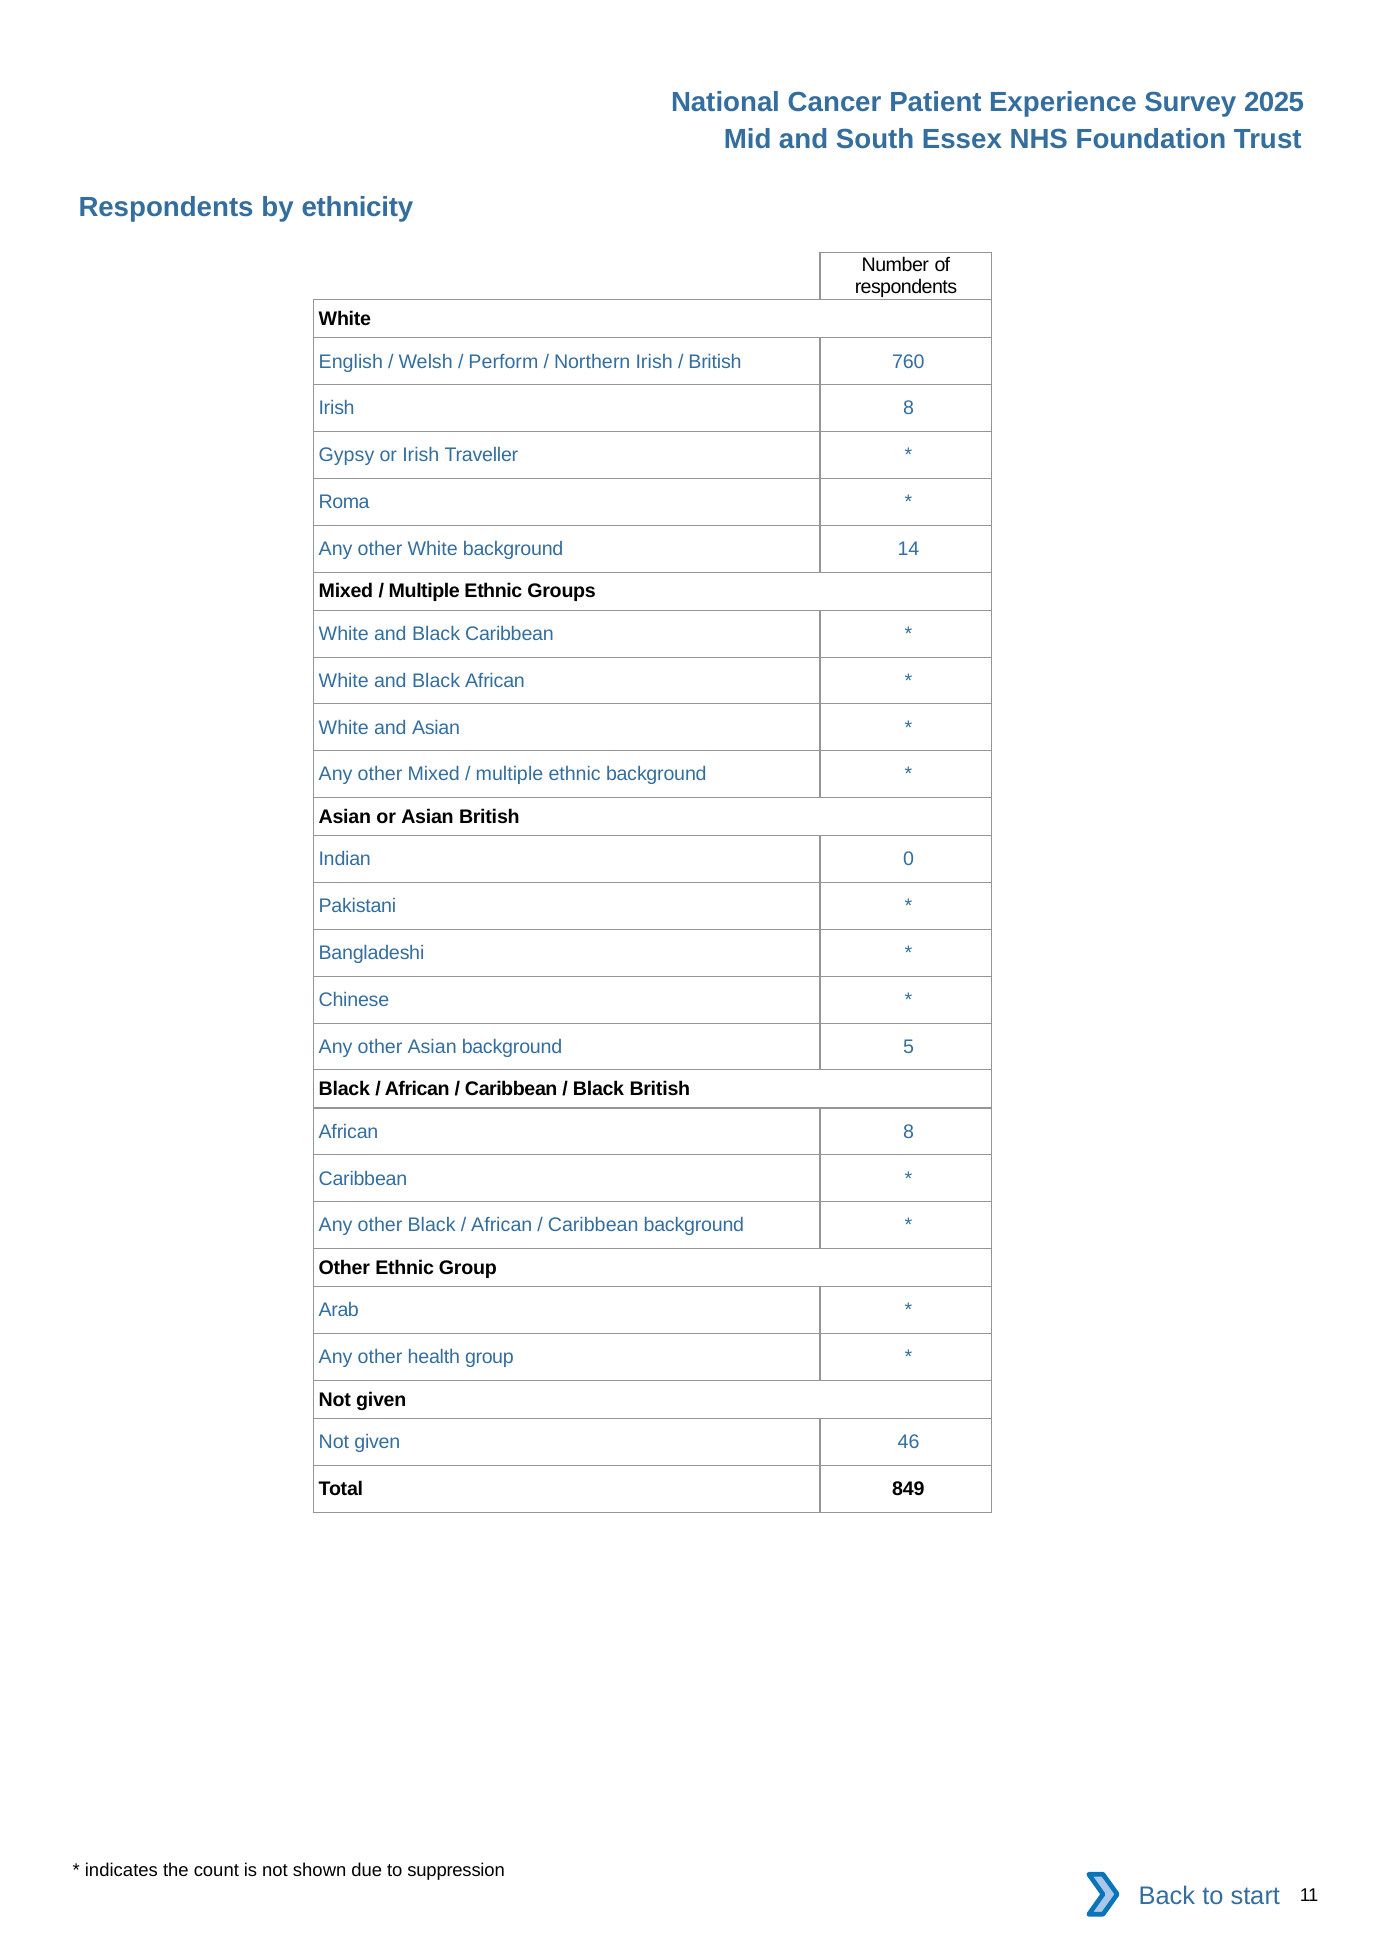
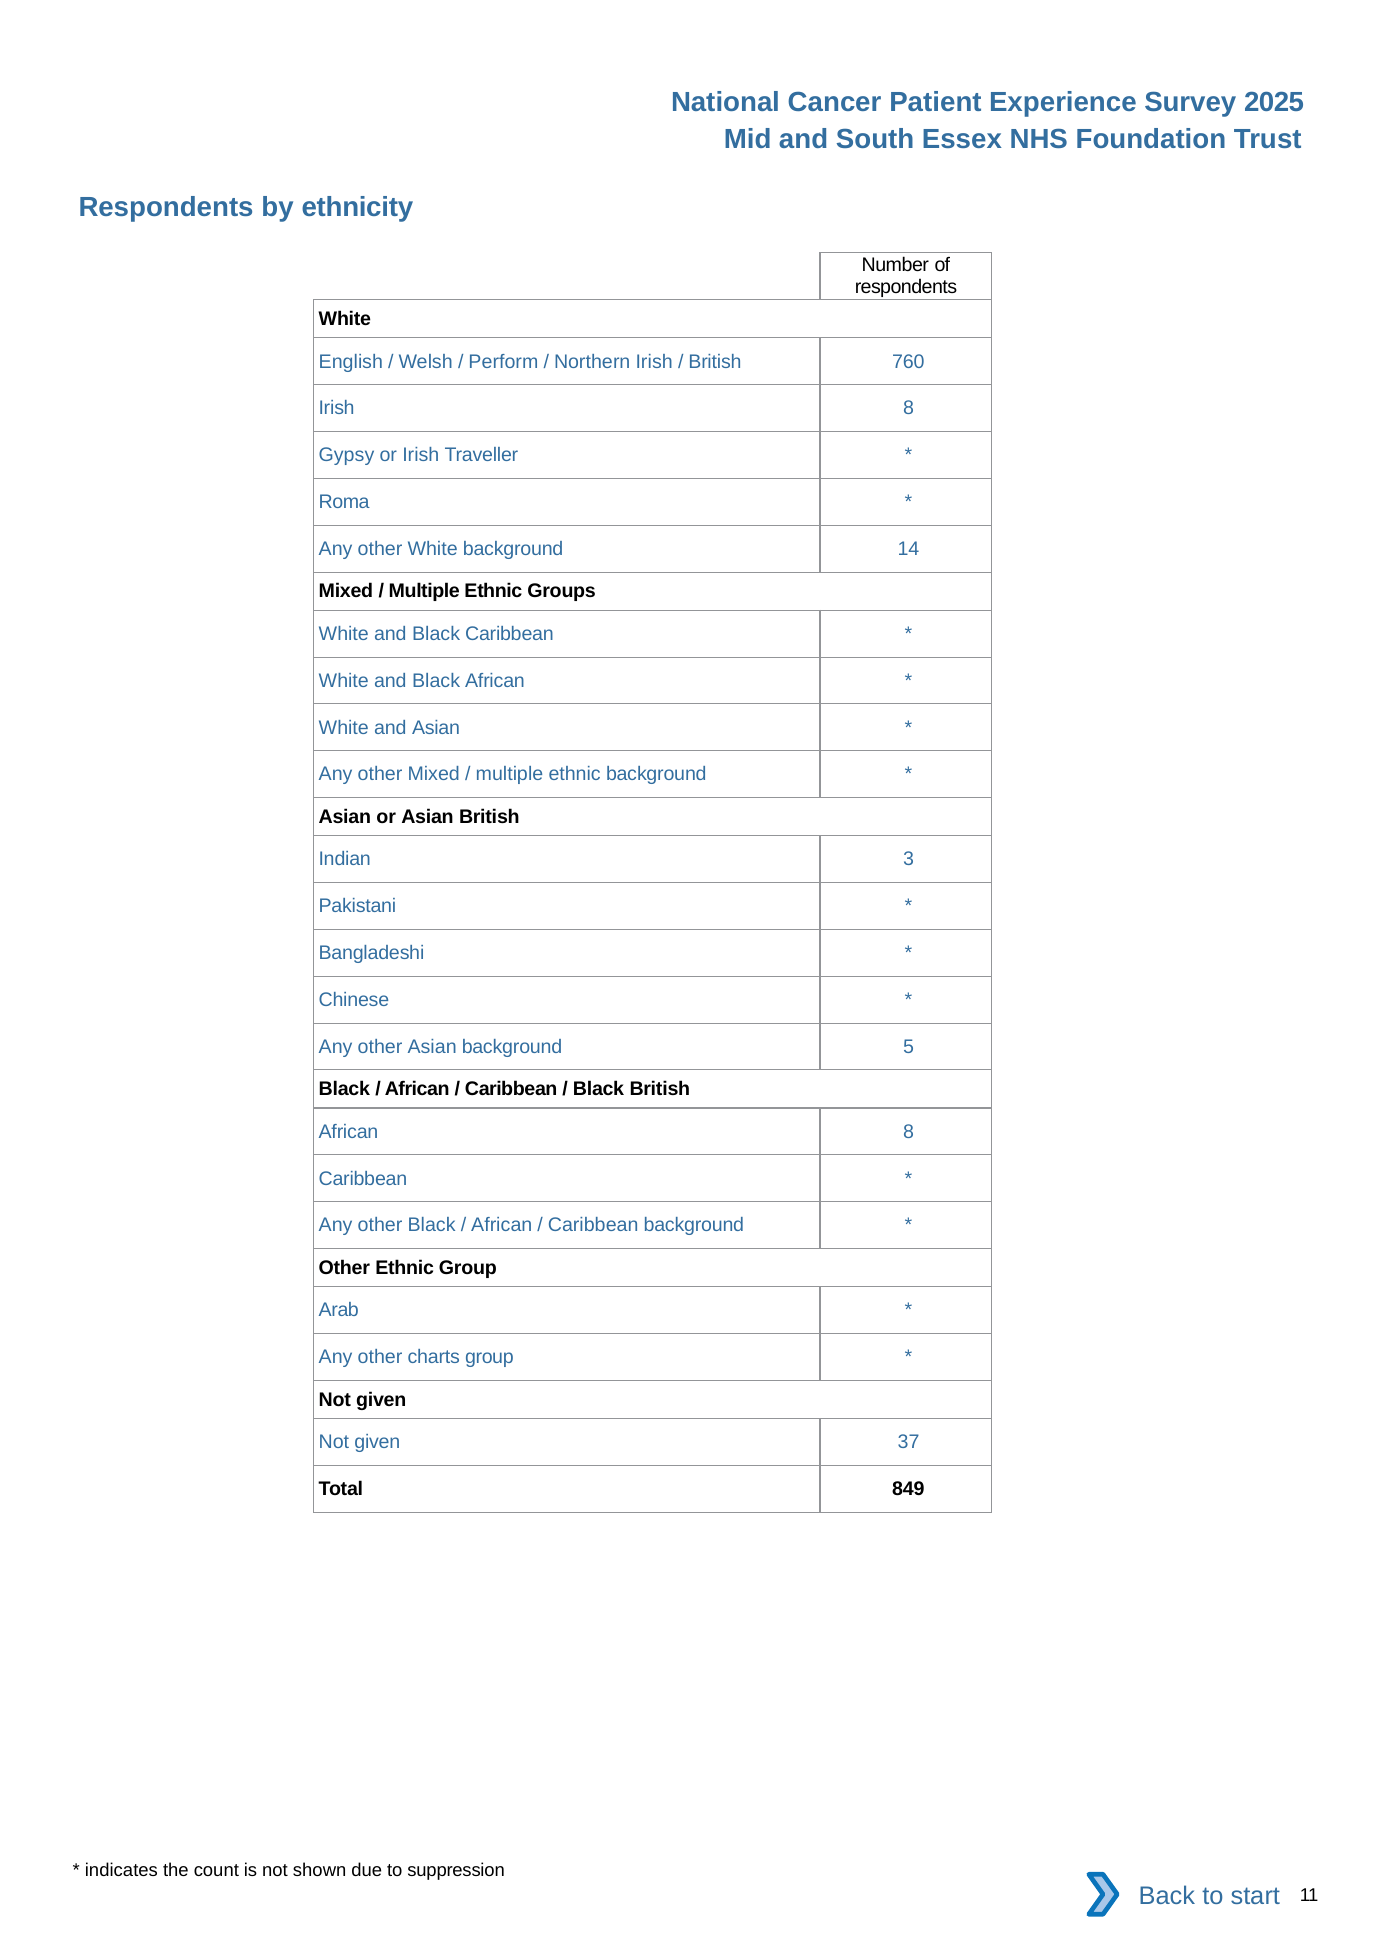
0: 0 -> 3 (909, 859)
health: health -> charts (434, 1358)
46: 46 -> 37 (909, 1442)
